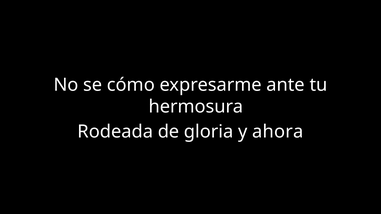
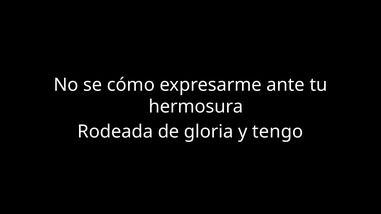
ahora: ahora -> tengo (278, 132)
